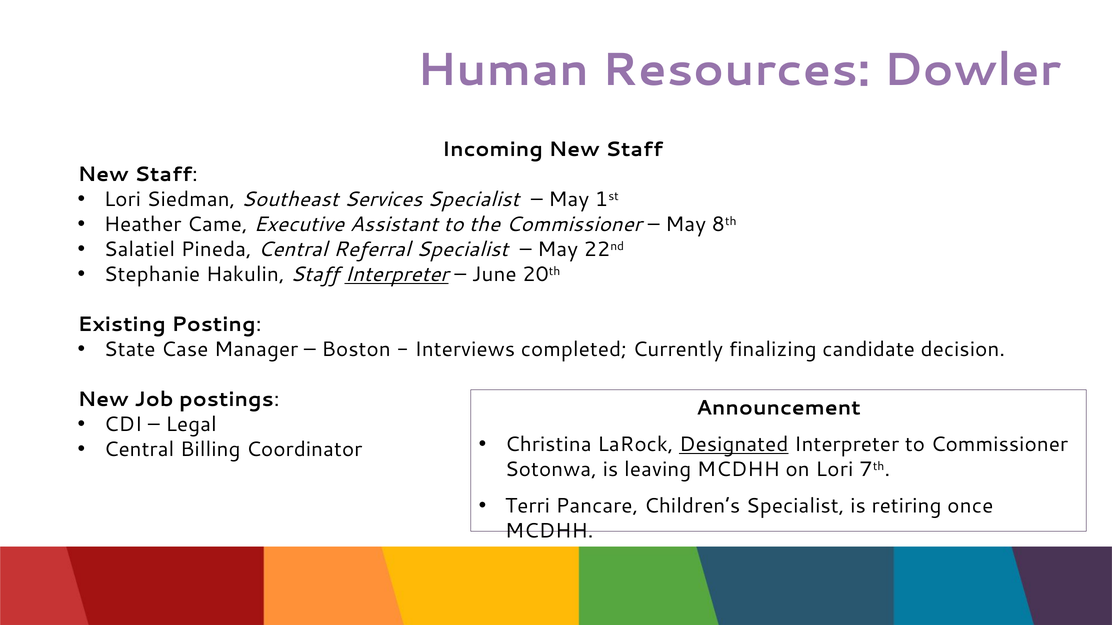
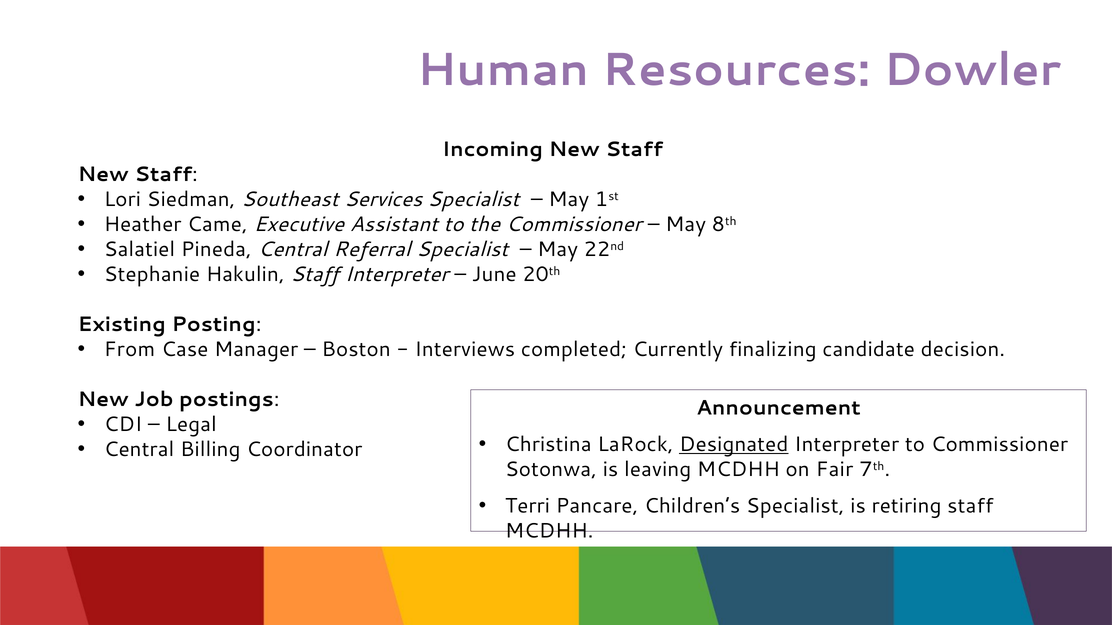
Interpreter underline: present -> none (397, 275)
State: State -> From (130, 350)
on Lori: Lori -> Fair (834, 470)
retiring once: once -> staff (970, 506)
